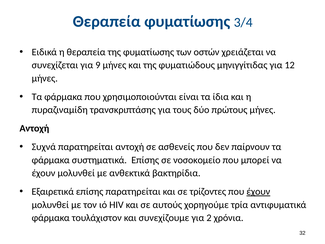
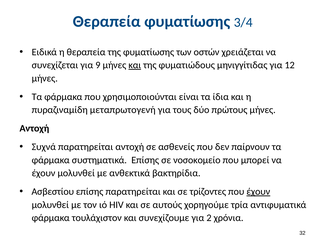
και underline: none -> present (135, 65)
τρανσκριπτάσης: τρανσκριπτάσης -> μεταπρωτογενή (123, 110)
Εξαιρετικά: Εξαιρετικά -> Ασβεστίου (53, 191)
